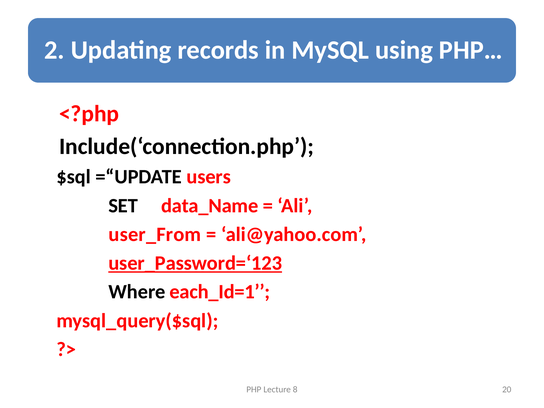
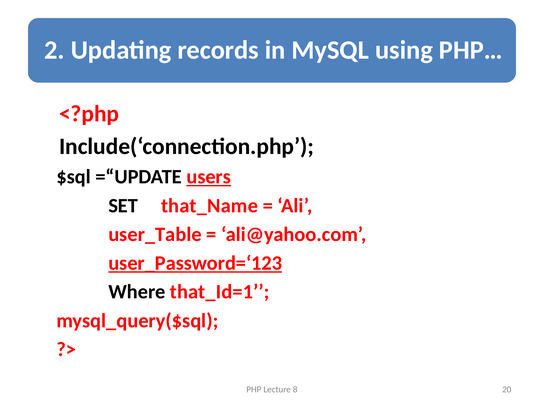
users underline: none -> present (209, 177)
data_Name: data_Name -> that_Name (210, 206)
user_From: user_From -> user_Table (155, 234)
each_Id=1: each_Id=1 -> that_Id=1 (220, 292)
